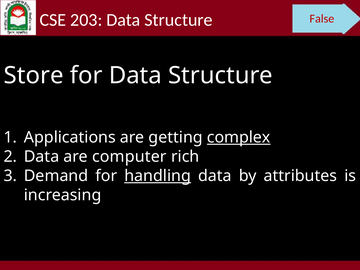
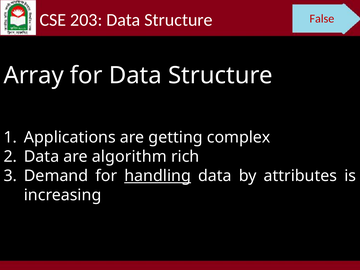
Store: Store -> Array (34, 76)
complex underline: present -> none (239, 137)
computer: computer -> algorithm (129, 157)
